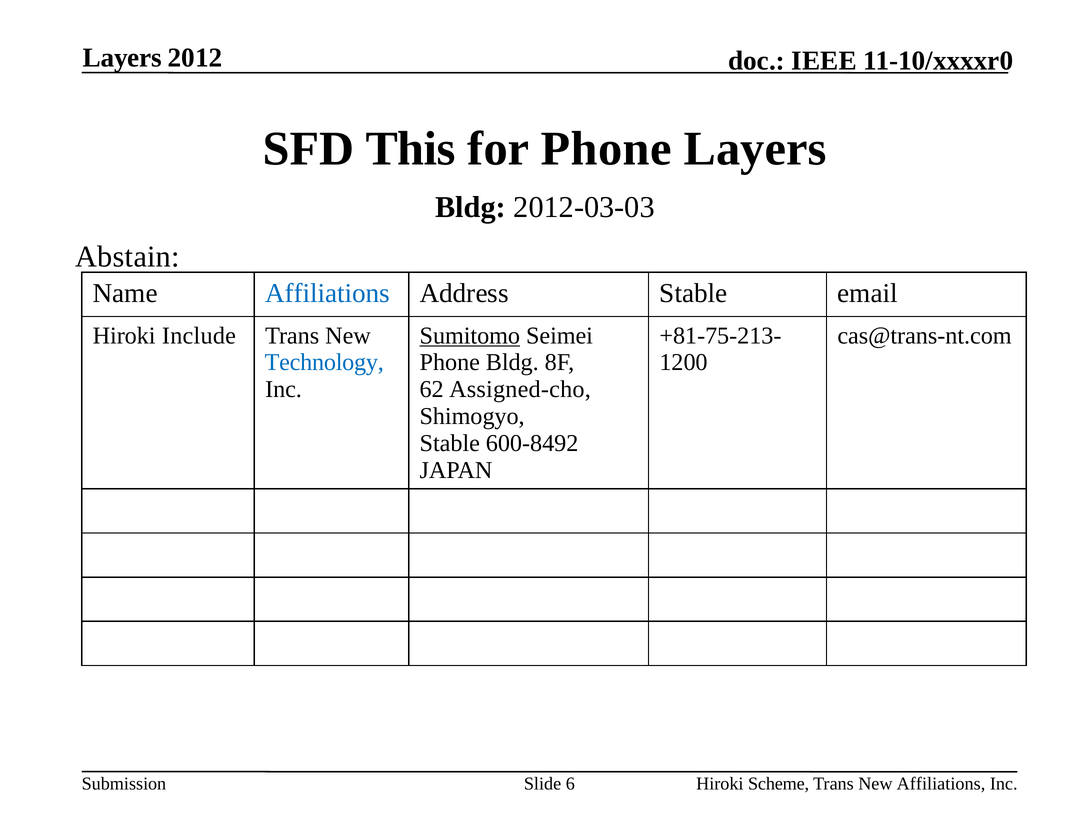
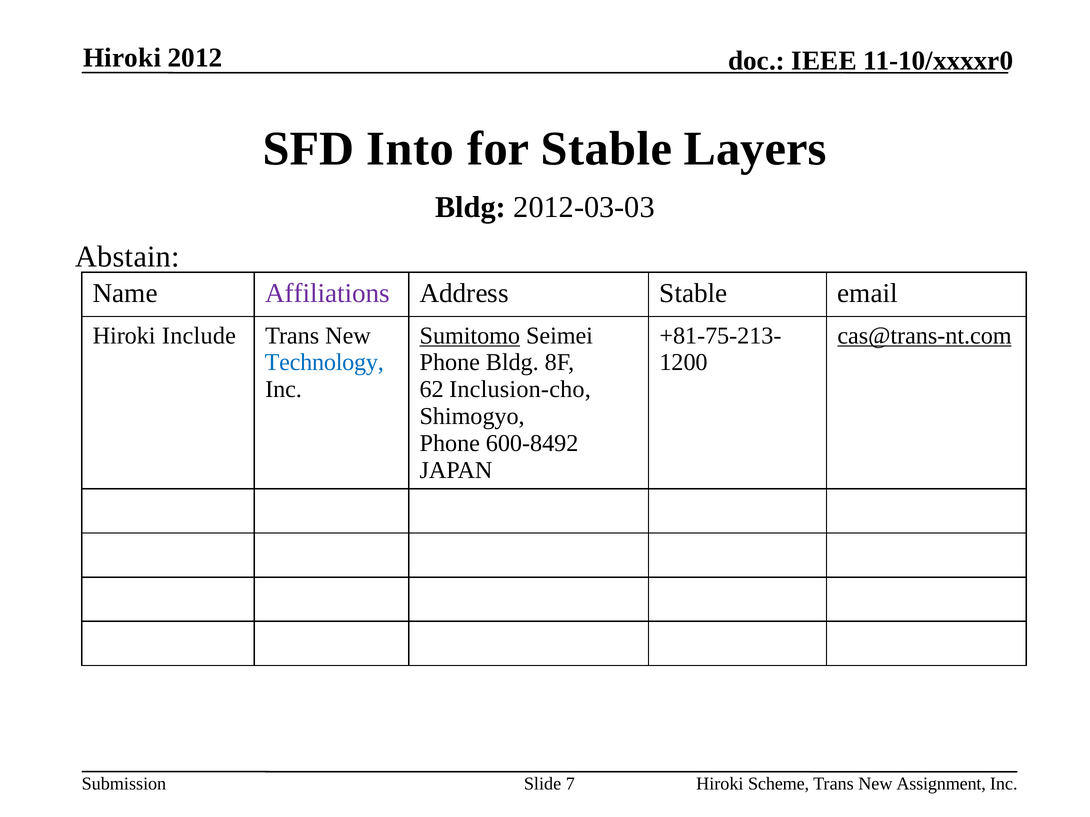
Layers: Layers -> Hiroki (122, 58)
This: This -> Into (410, 149)
for Phone: Phone -> Stable (606, 149)
Affiliations colour: blue -> purple (328, 293)
cas@trans-nt.com underline: none -> present (925, 336)
Assigned-cho: Assigned-cho -> Inclusion-cho (520, 390)
Stable: Stable -> Phone (450, 443)
6: 6 -> 7 (570, 784)
New Affiliations: Affiliations -> Assignment (941, 784)
